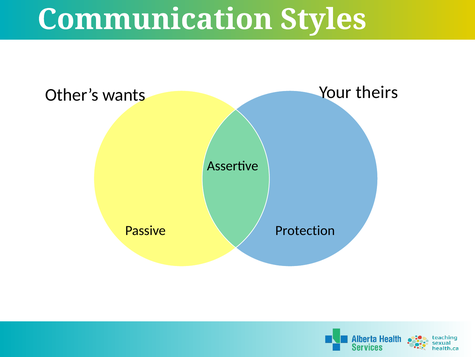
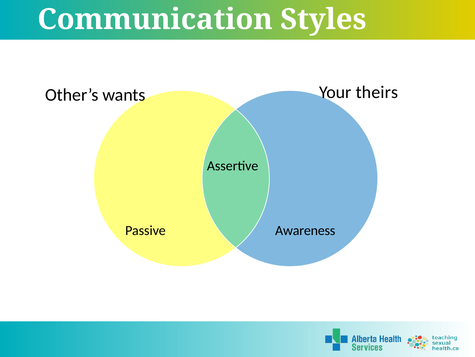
Protection: Protection -> Awareness (305, 230)
